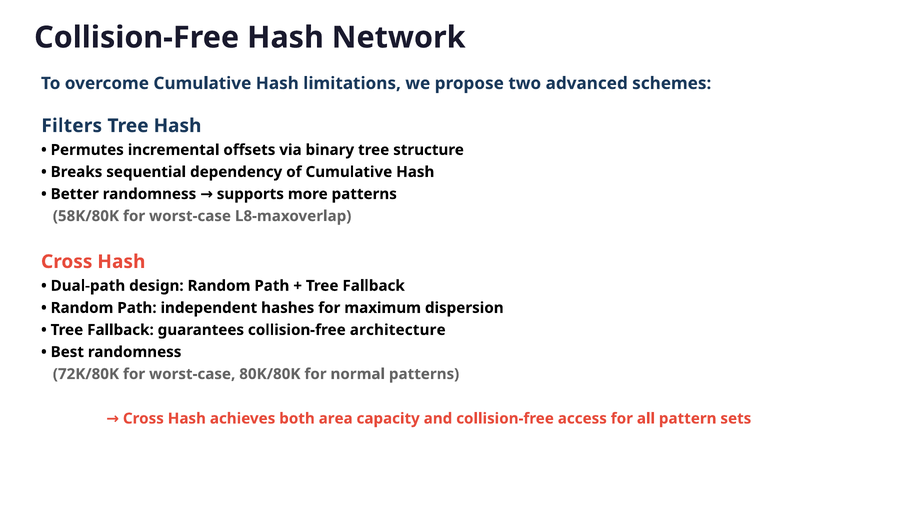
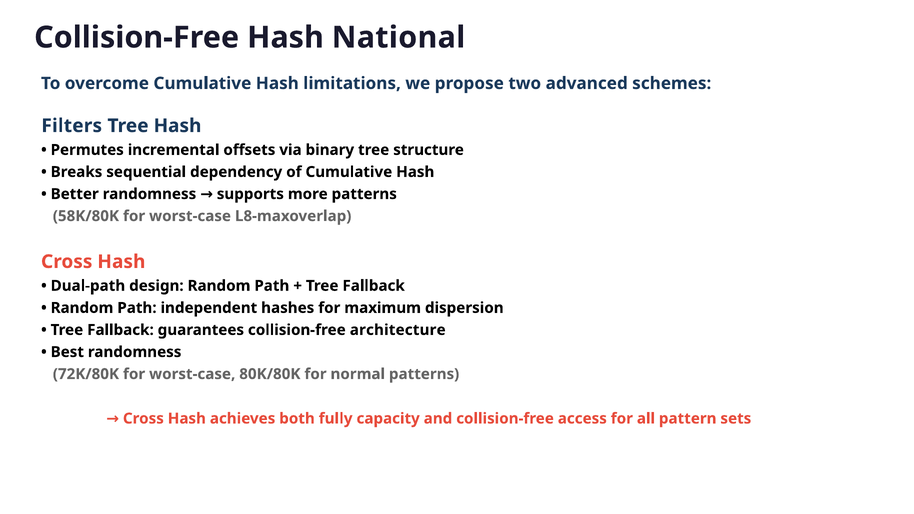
Network: Network -> National (398, 38)
area: area -> fully (336, 419)
